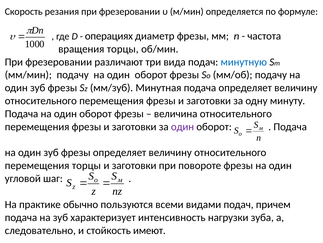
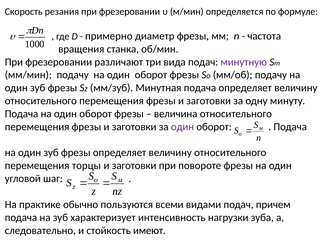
операциях: операциях -> примерно (109, 36)
вращения торцы: торцы -> станка (123, 49)
минутную colour: blue -> purple (244, 62)
